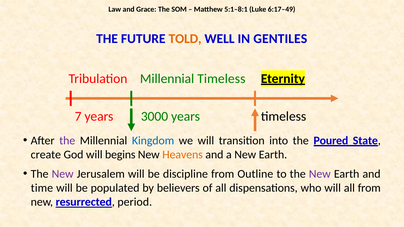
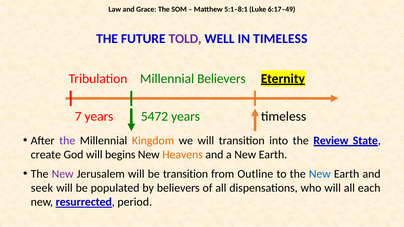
TOLD colour: orange -> purple (185, 39)
IN GENTILES: GENTILES -> TIMELESS (280, 39)
Millennial Timeless: Timeless -> Believers (221, 79)
3000: 3000 -> 5472 (154, 117)
Kingdom colour: blue -> orange (153, 141)
Poured: Poured -> Review (331, 141)
be discipline: discipline -> transition (185, 174)
New colour: purple -> blue (320, 174)
time: time -> seek (42, 188)
all from: from -> each (369, 188)
